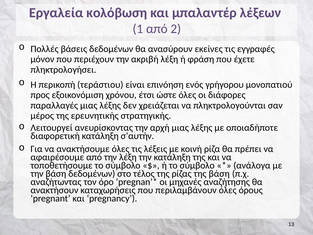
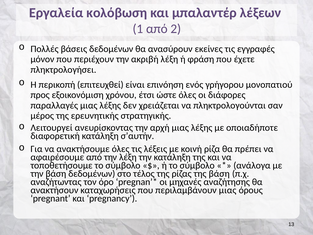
τεράστιου: τεράστιου -> επιτευχθεί (100, 85)
περιλαμβάνουν όλες: όλες -> μιας (228, 190)
